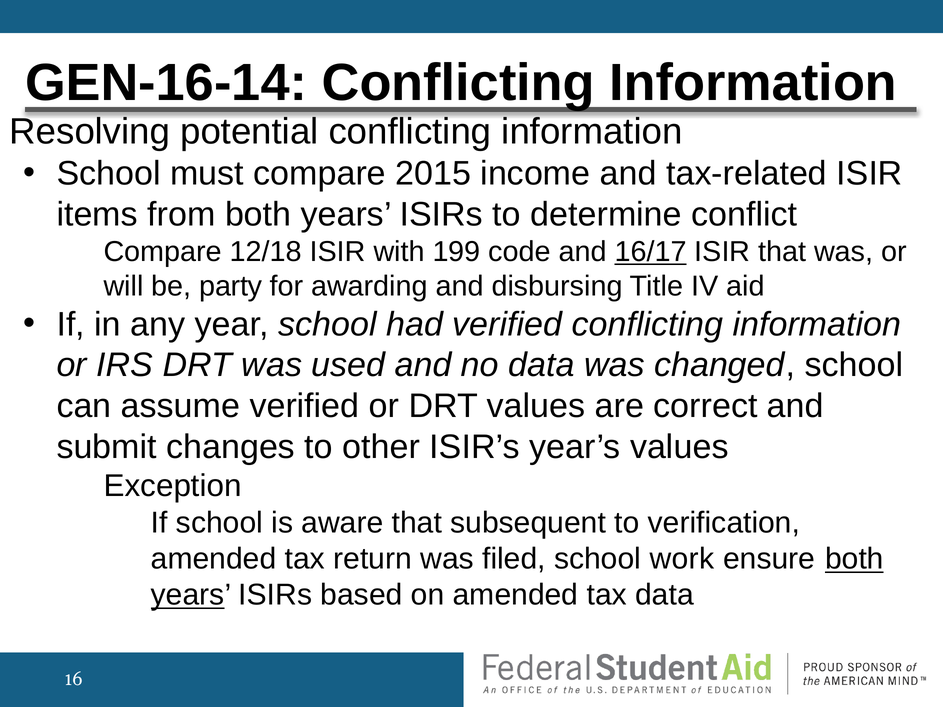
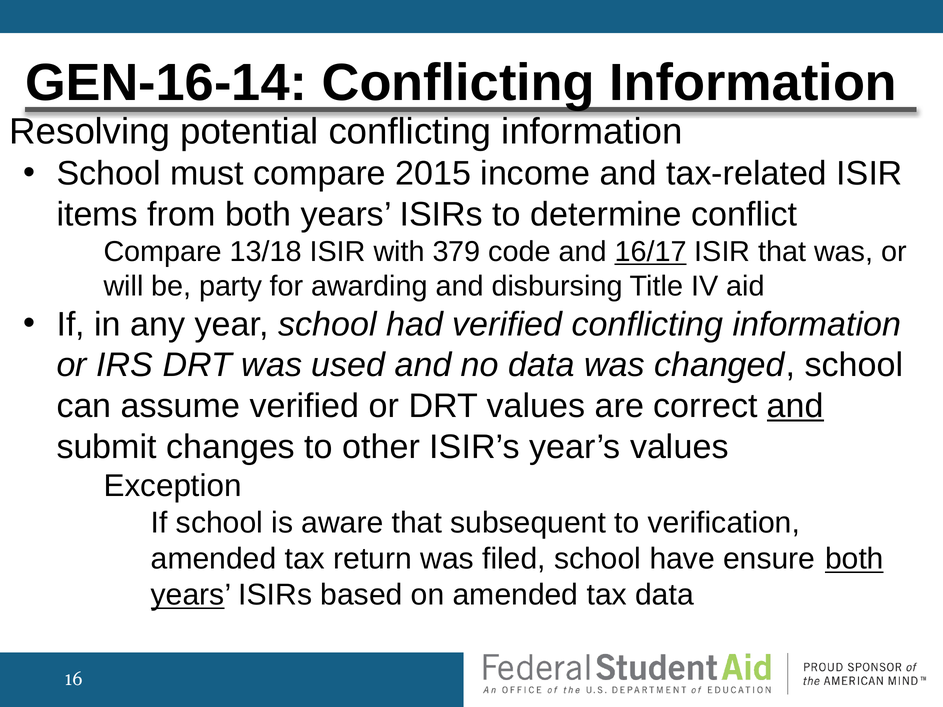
12/18: 12/18 -> 13/18 (266, 252)
199: 199 -> 379 (457, 252)
and underline: none -> present (795, 406)
work: work -> have (682, 559)
